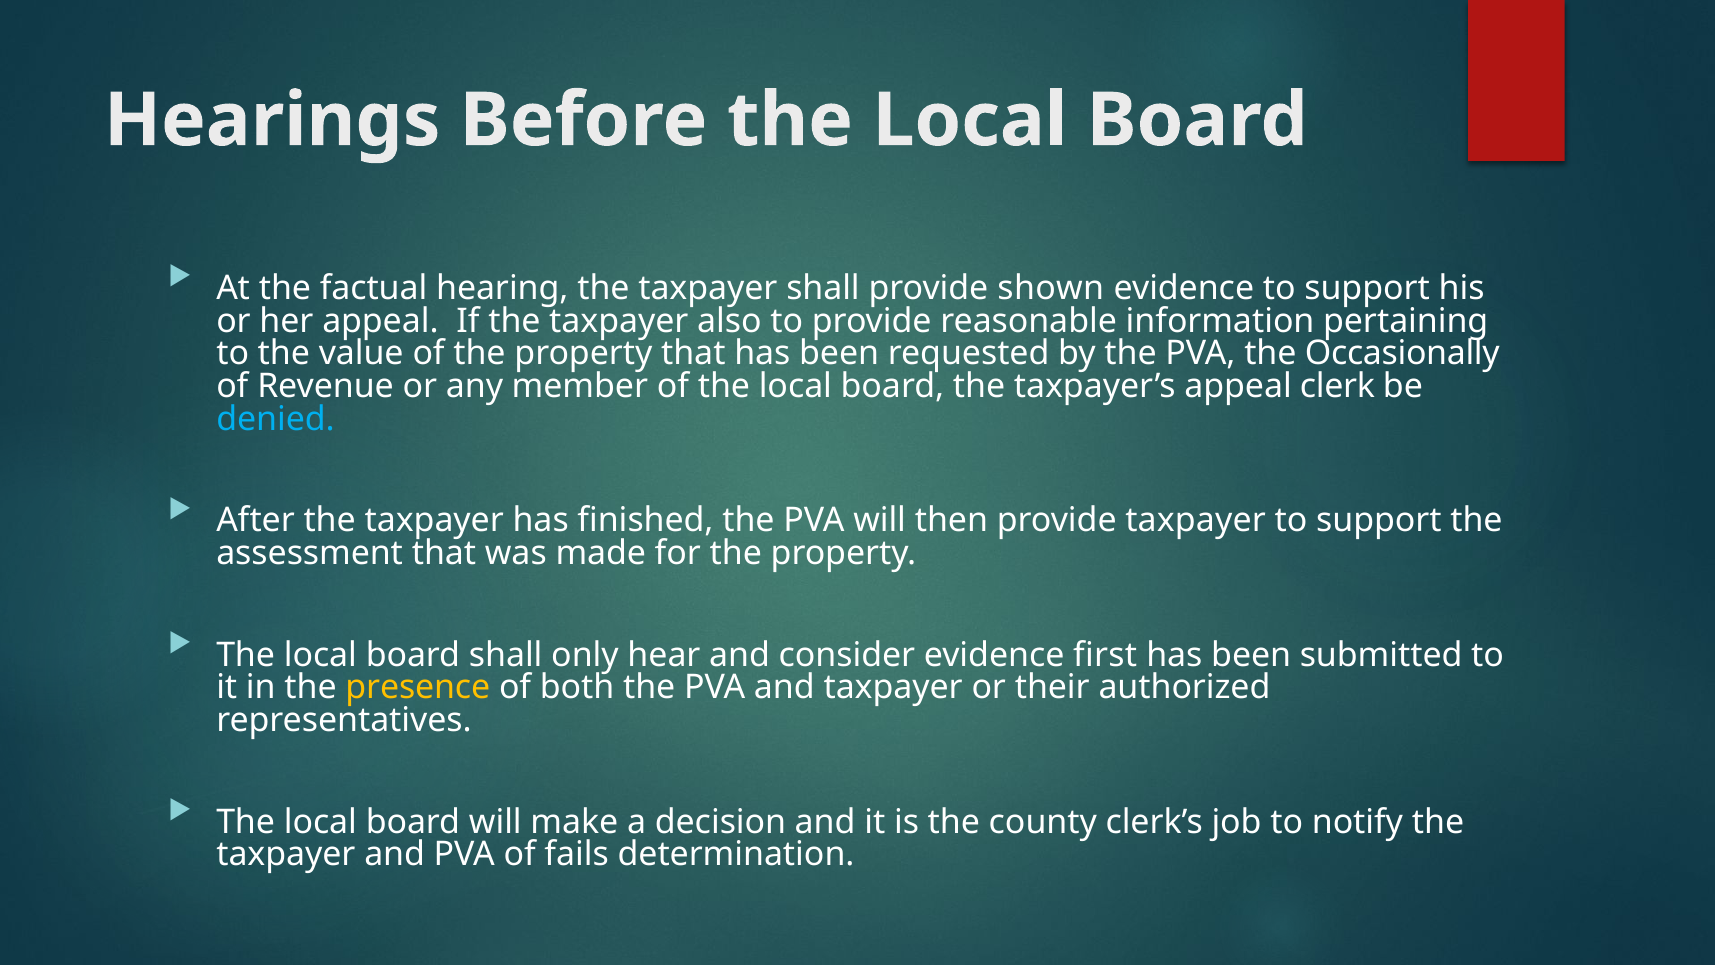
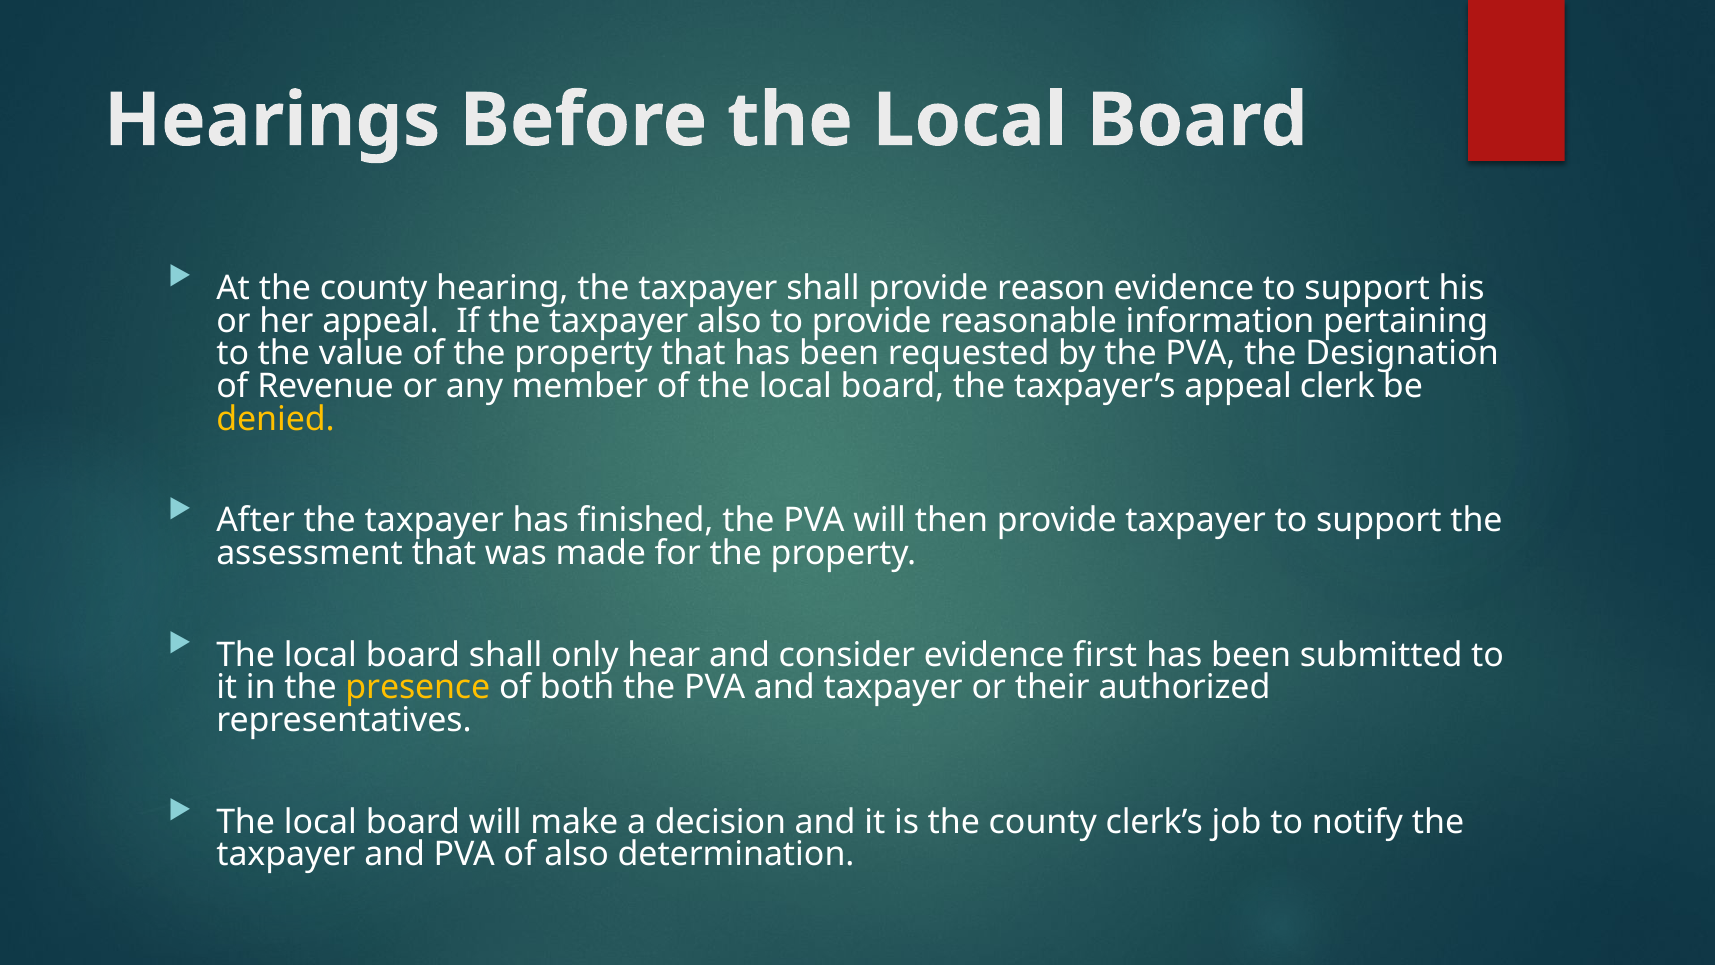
At the factual: factual -> county (374, 288)
shown: shown -> reason (1051, 288)
Occasionally: Occasionally -> Designation (1402, 354)
denied colour: light blue -> yellow (276, 419)
of fails: fails -> also (577, 854)
